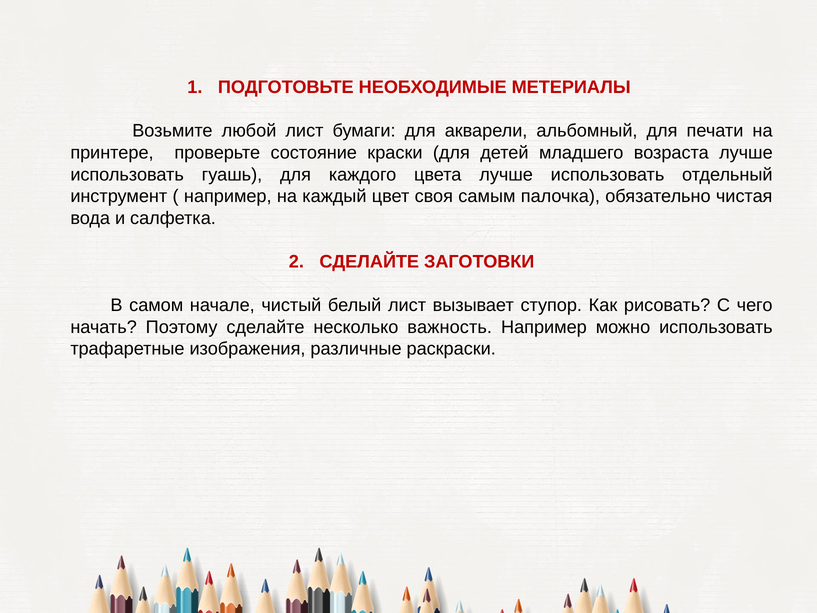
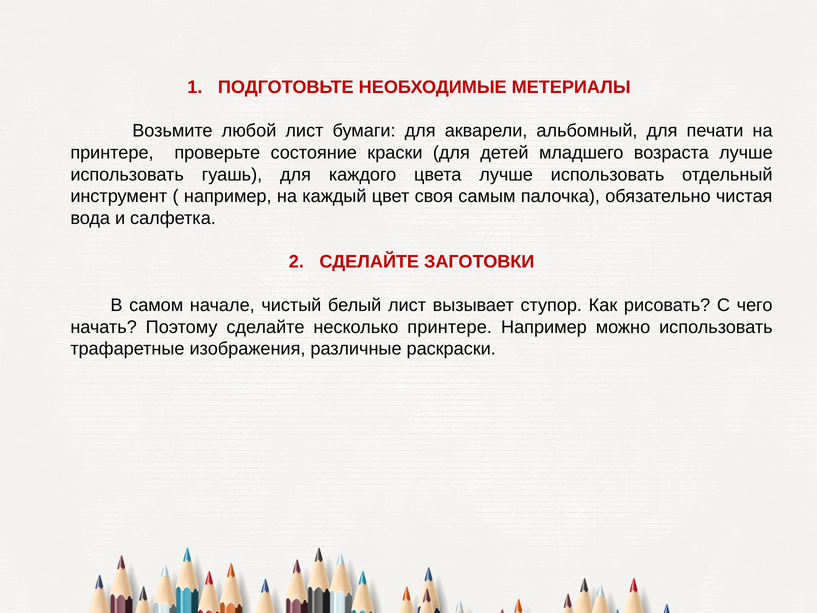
несколько важность: важность -> принтере (450, 327)
